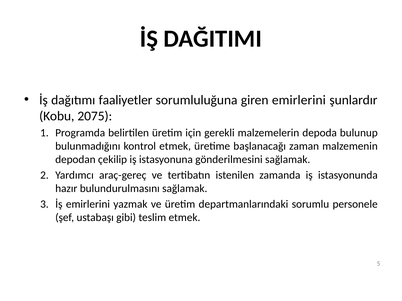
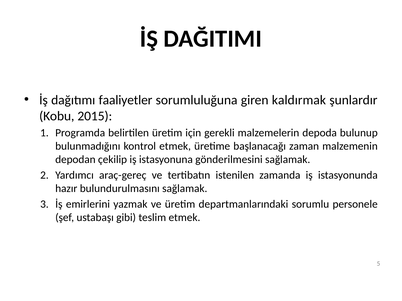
giren emirlerini: emirlerini -> kaldırmak (299, 100)
2075: 2075 -> 2015 (95, 116)
